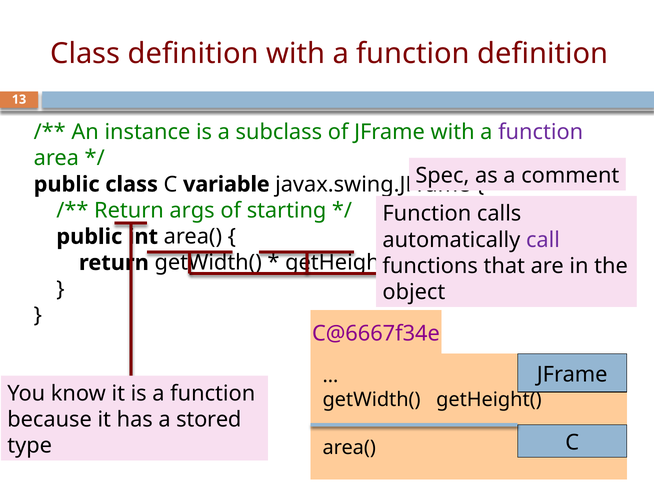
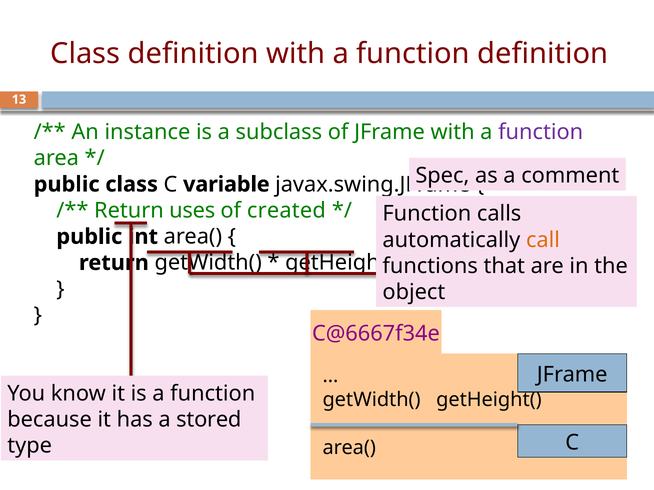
args: args -> uses (192, 211)
starting: starting -> created (286, 211)
call colour: purple -> orange (543, 240)
